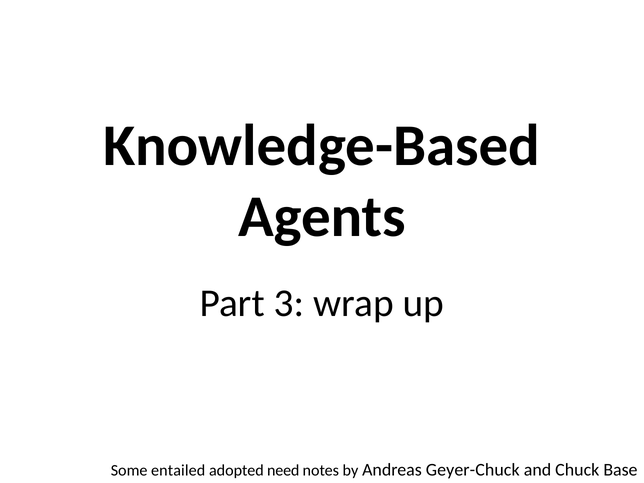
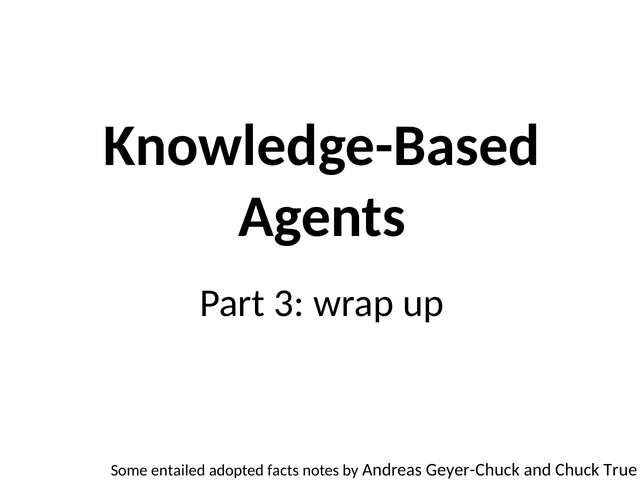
need: need -> facts (283, 471)
Base: Base -> True (620, 470)
